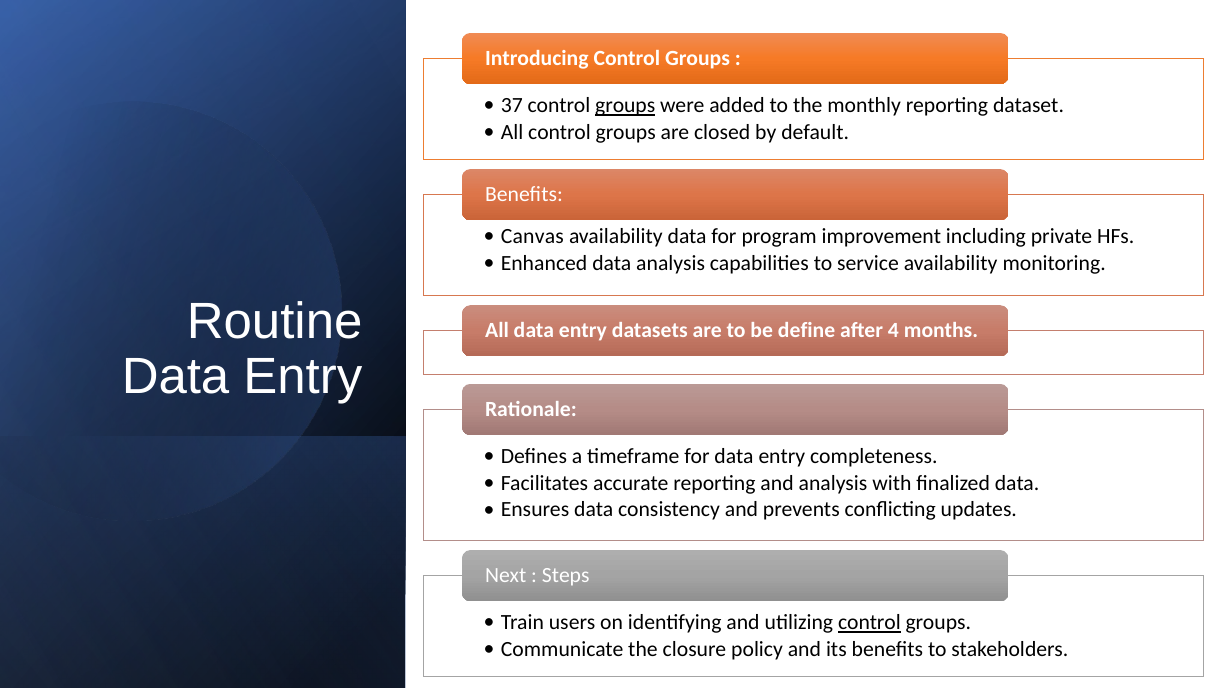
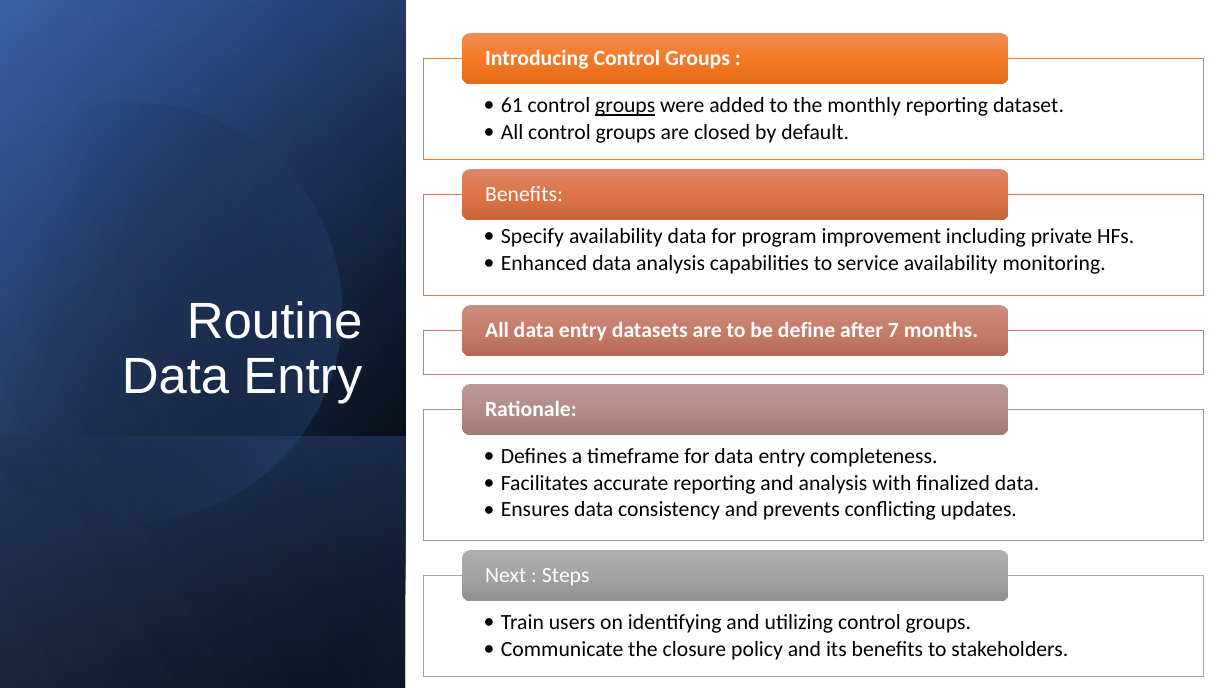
37: 37 -> 61 (512, 106)
Canvas: Canvas -> Specify (532, 237)
4: 4 -> 7 (893, 331)
control underline: present -> none (869, 623)
